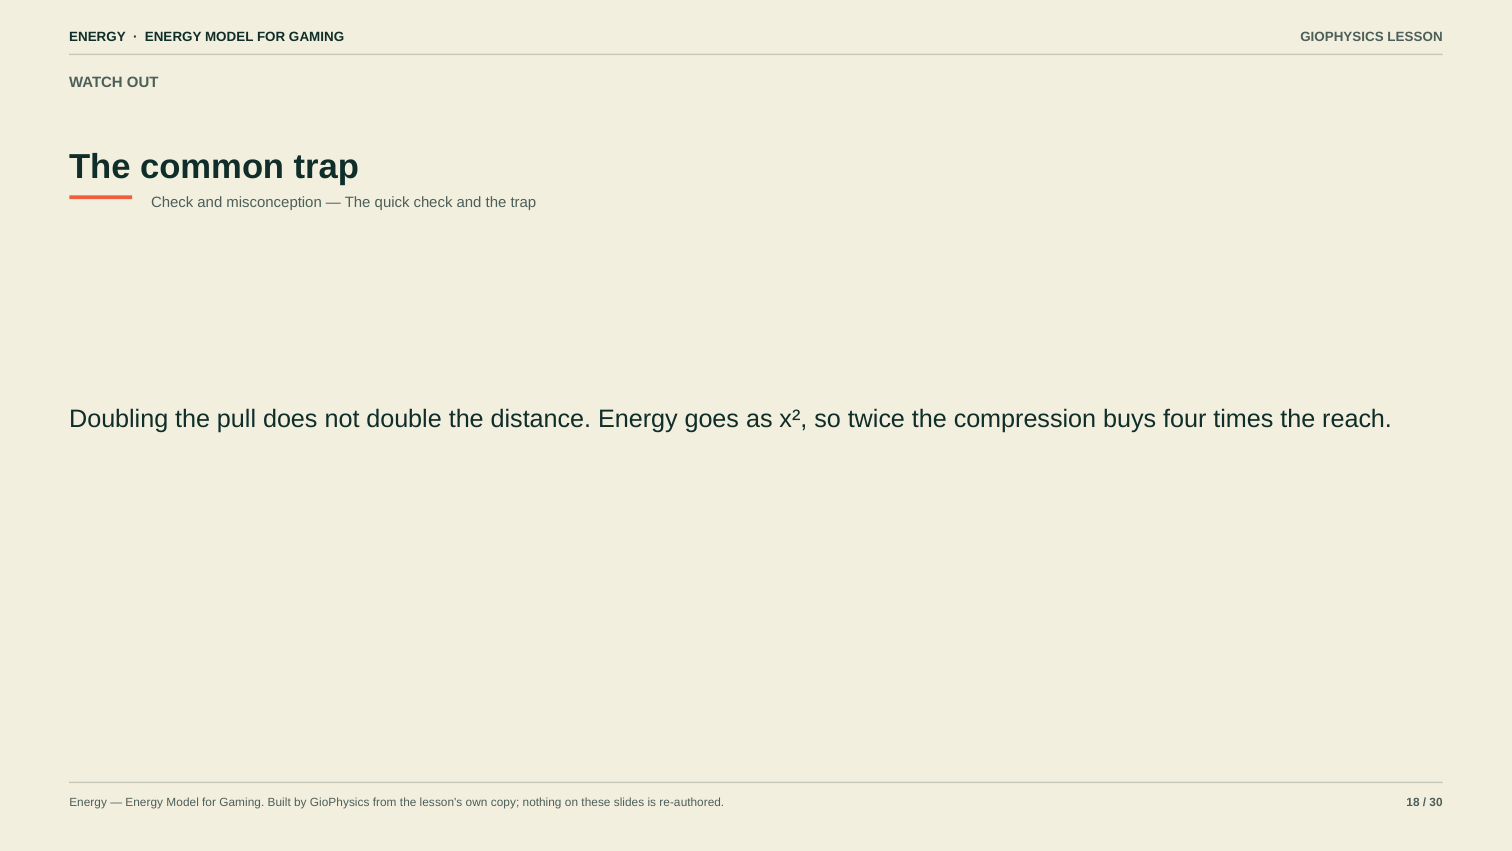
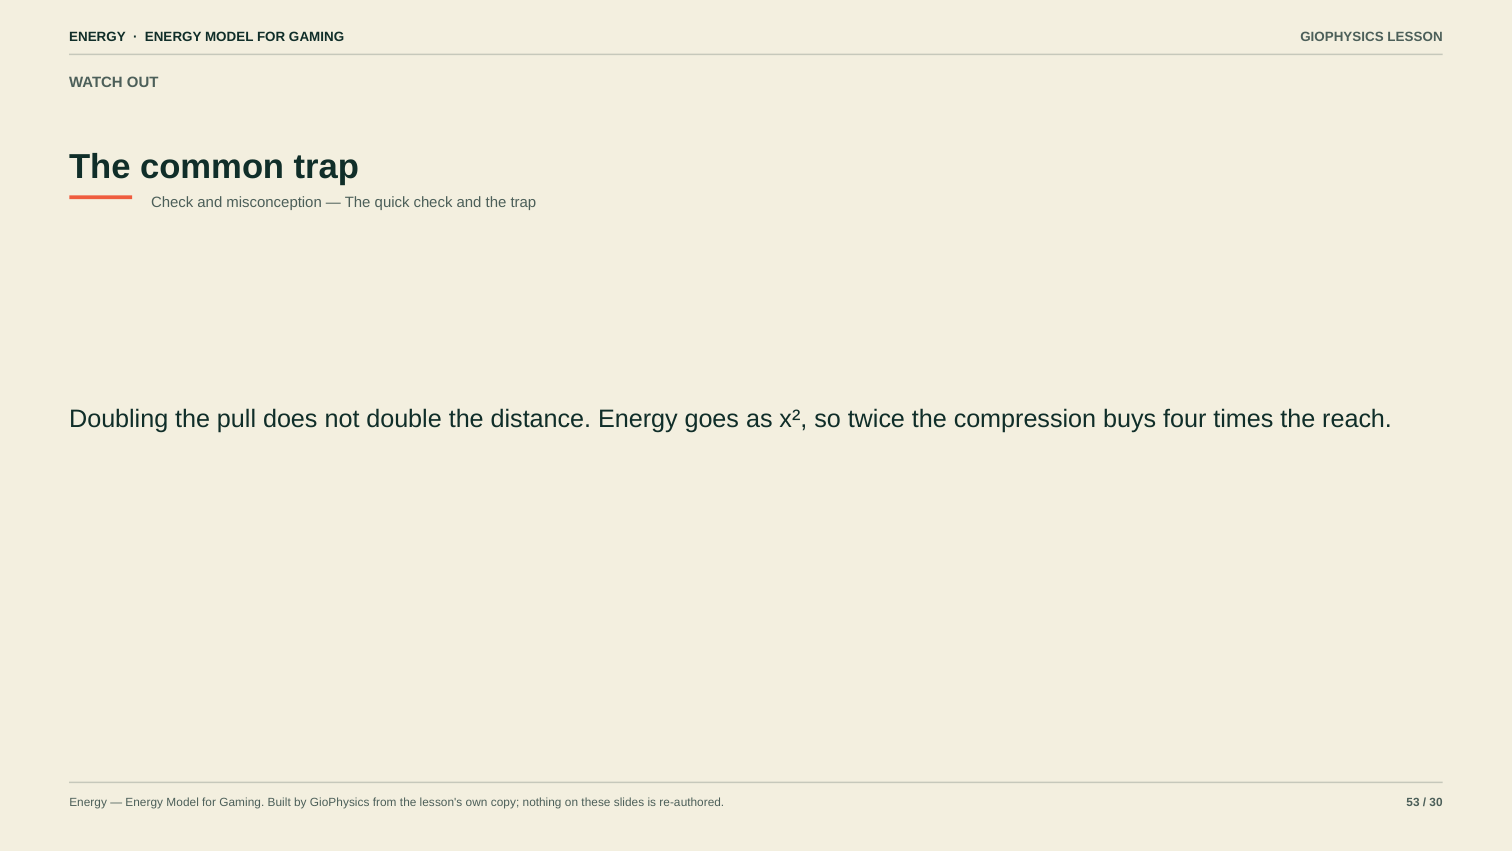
18: 18 -> 53 (1413, 802)
